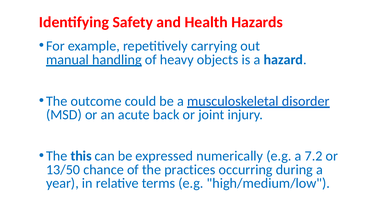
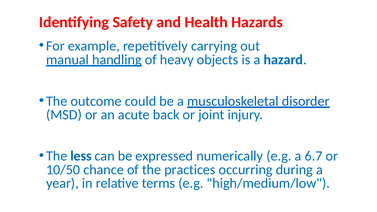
this: this -> less (81, 156)
7.2: 7.2 -> 6.7 (314, 156)
13/50: 13/50 -> 10/50 (63, 170)
